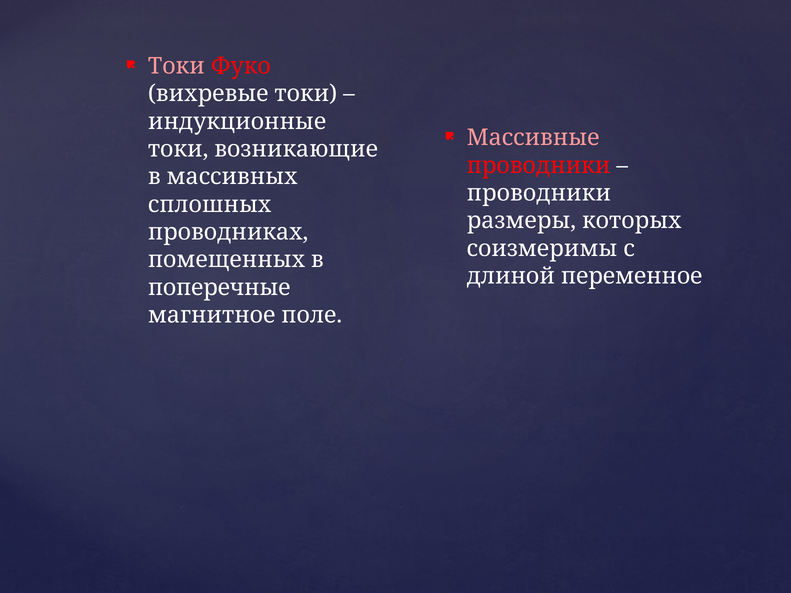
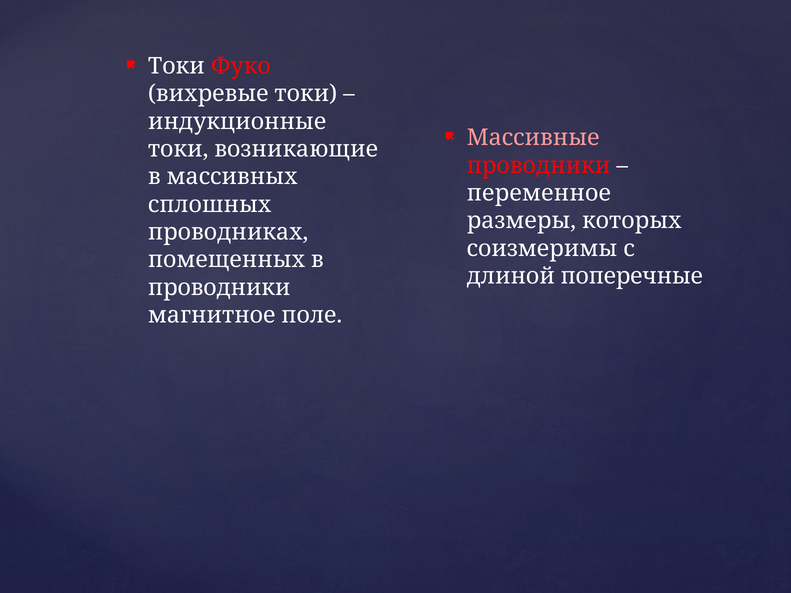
Токи colour: pink -> white (176, 66)
проводники: проводники -> переменное (539, 193)
переменное: переменное -> поперечные (632, 276)
поперечные: поперечные -> проводники (219, 288)
